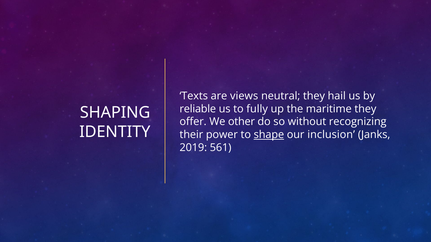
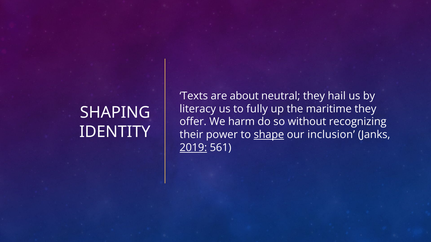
views: views -> about (244, 96)
reliable: reliable -> literacy (198, 109)
other: other -> harm (241, 122)
2019 underline: none -> present (193, 148)
